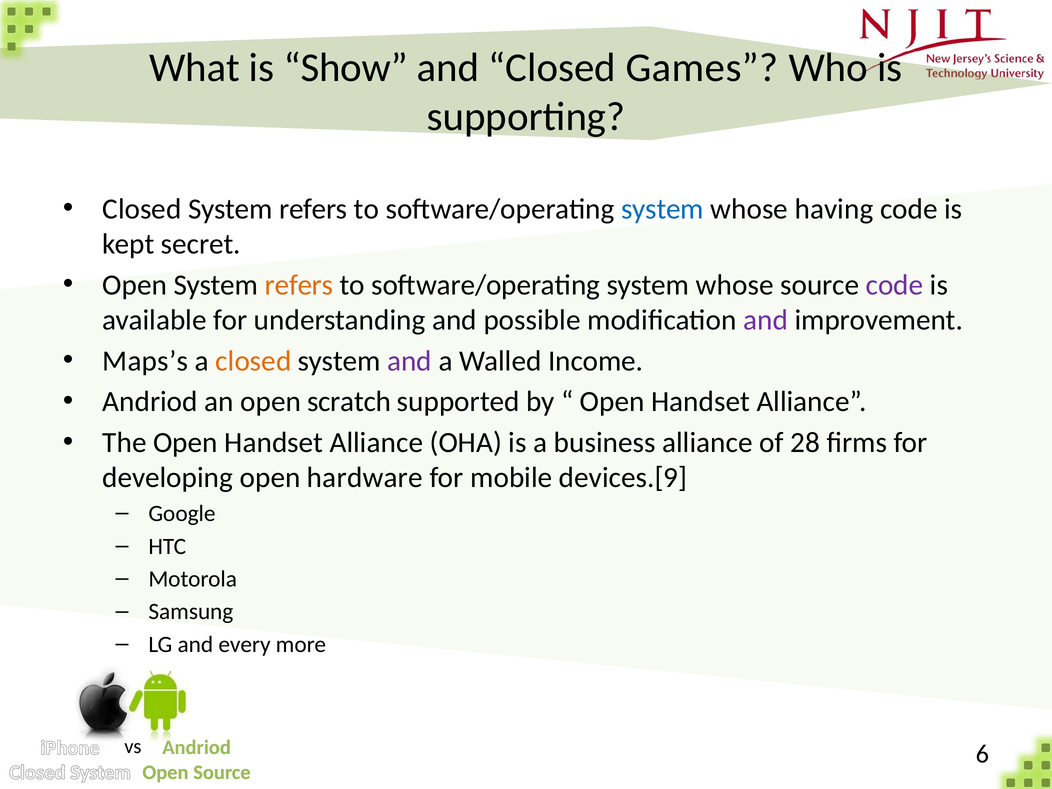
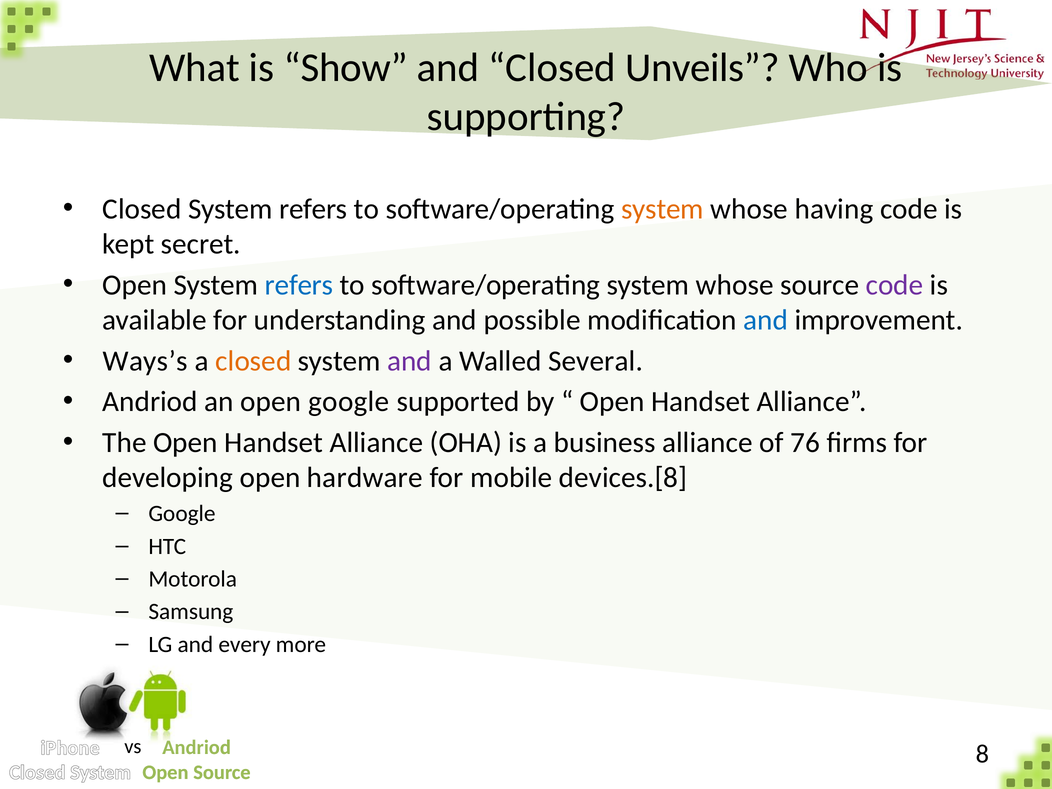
Games: Games -> Unveils (702, 68)
system colour: blue -> orange (662, 209)
refers colour: orange -> blue (299, 285)
and colour: purple -> blue (766, 320)
Maps’s: Maps’s -> Ways’s (145, 361)
Income: Income -> Several (595, 361)
open scratch: scratch -> google (349, 402)
28: 28 -> 76 (805, 443)
devices.[9: devices.[9 -> devices.[8 (623, 478)
6: 6 -> 8 (982, 754)
